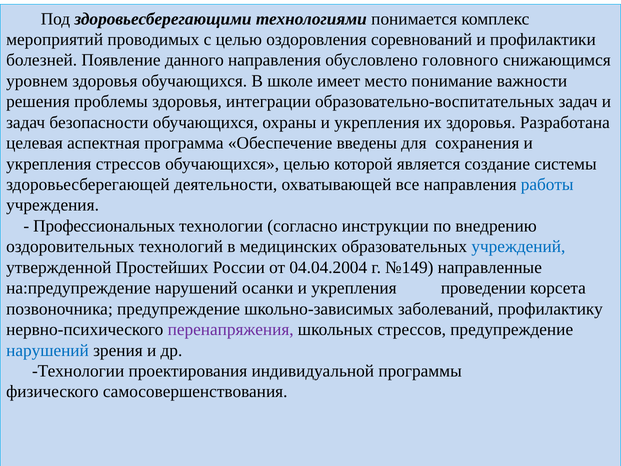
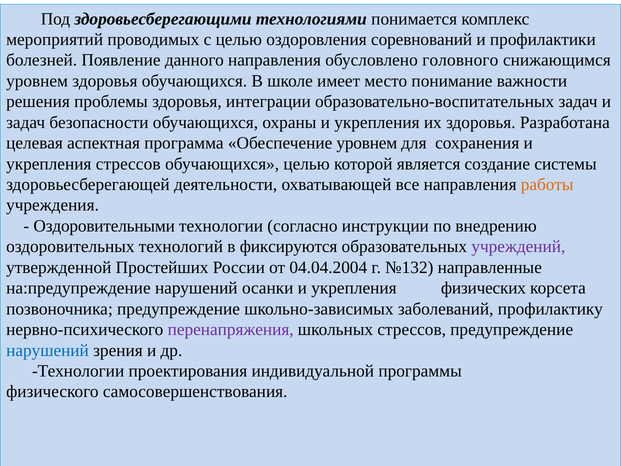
Обеспечение введены: введены -> уровнем (367, 143)
работы colour: blue -> orange (547, 184)
Профессиональных: Профессиональных -> Оздоровительными (104, 226)
медицинских: медицинских -> фиксируются (289, 247)
учреждений colour: blue -> purple (518, 247)
№149: №149 -> №132 (409, 267)
проведении: проведении -> физических (483, 288)
